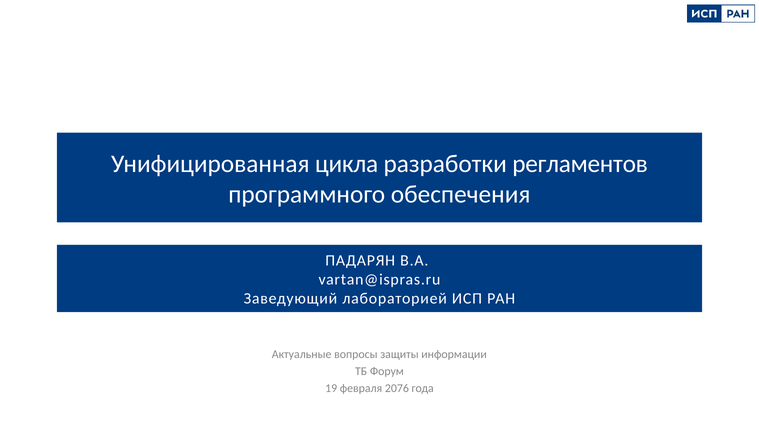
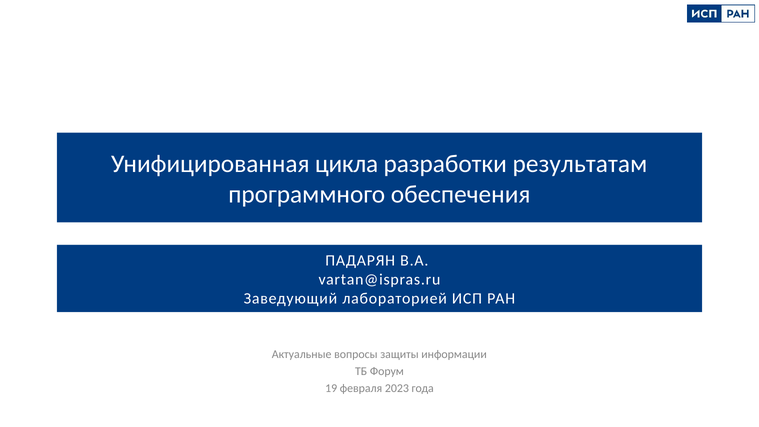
регламентов: регламентов -> результатам (580, 164)
2076: 2076 -> 2023 (397, 388)
